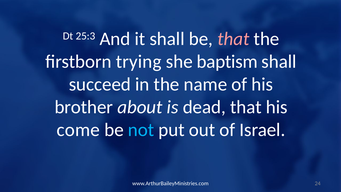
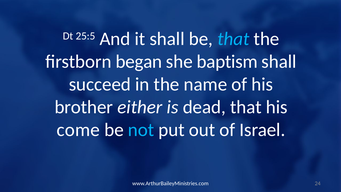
25:3: 25:3 -> 25:5 (85, 36)
that colour: pink -> light blue (233, 39)
trying: trying -> began (139, 62)
about: about -> either (140, 107)
